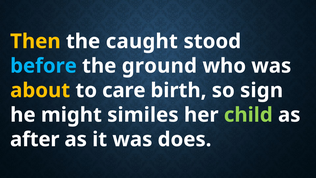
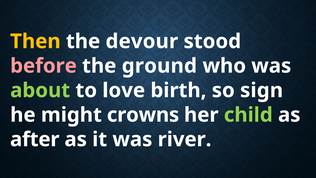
caught: caught -> devour (142, 41)
before colour: light blue -> pink (43, 66)
about colour: yellow -> light green (40, 90)
care: care -> love (124, 90)
similes: similes -> crowns (143, 115)
does: does -> river (185, 139)
